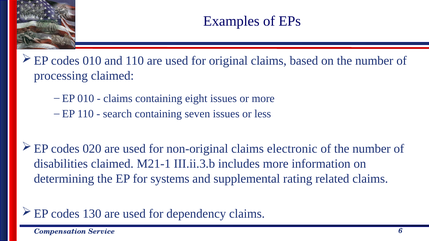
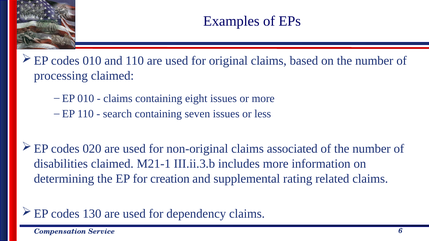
electronic: electronic -> associated (292, 149)
systems: systems -> creation (170, 179)
